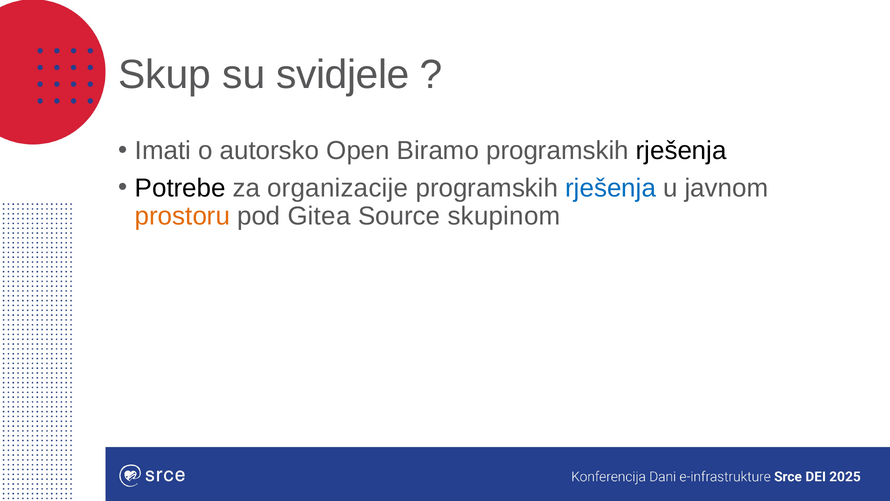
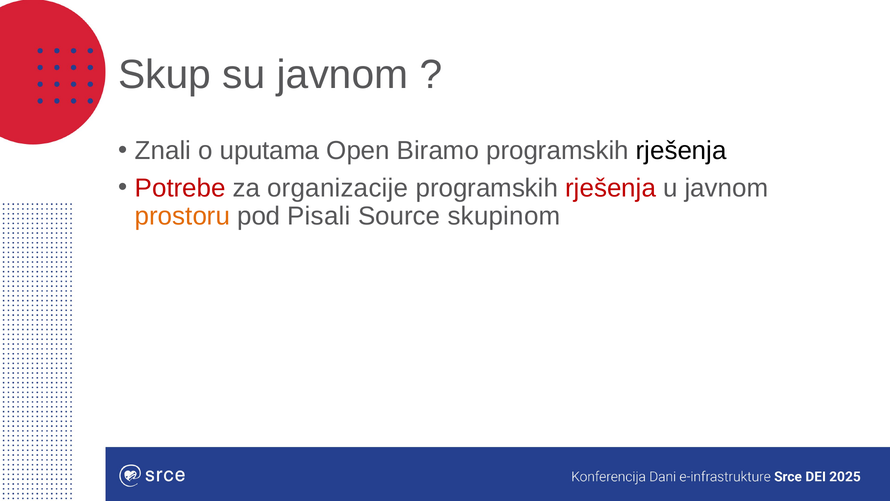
su svidjele: svidjele -> javnom (343, 75)
Imati: Imati -> Znali (163, 150)
autorsko: autorsko -> uputama (270, 150)
Potrebe colour: black -> red (180, 188)
rješenja colour: blue -> red (611, 188)
Gitea: Gitea -> Pisali (319, 216)
